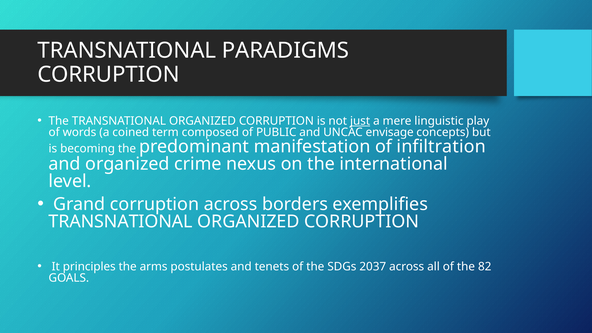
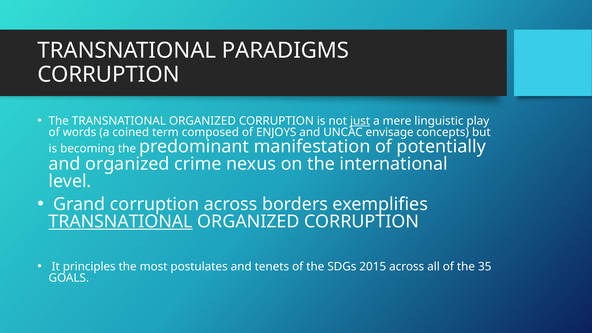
PUBLIC: PUBLIC -> ENJOYS (276, 132)
infiltration: infiltration -> potentially (441, 146)
TRANSNATIONAL underline: none -> present (121, 222)
arms: arms -> most (154, 267)
2037: 2037 -> 2015 (373, 267)
82: 82 -> 35 (485, 267)
